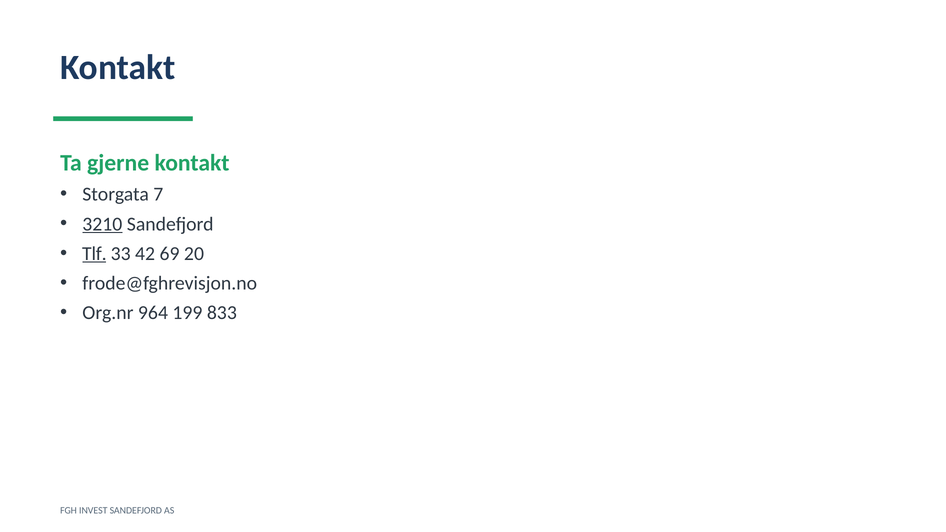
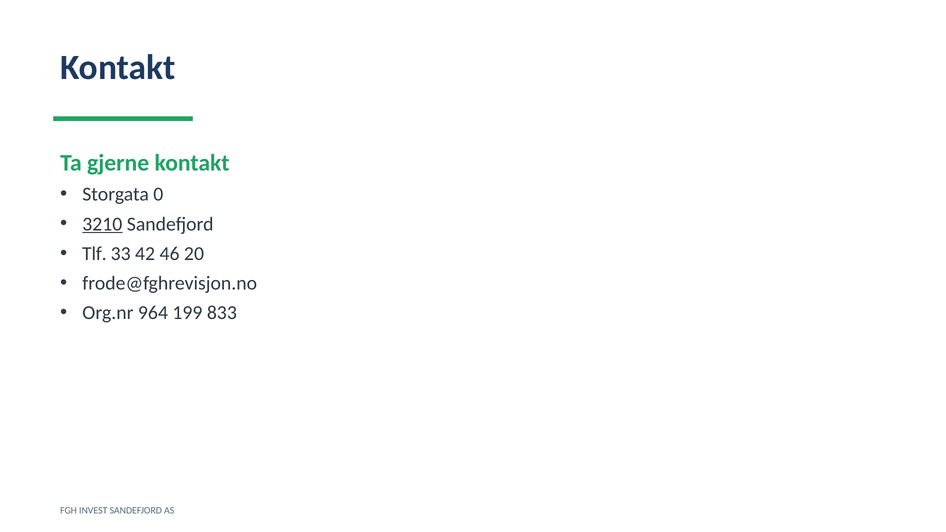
7: 7 -> 0 (158, 195)
Tlf underline: present -> none (94, 254)
69: 69 -> 46 (170, 254)
